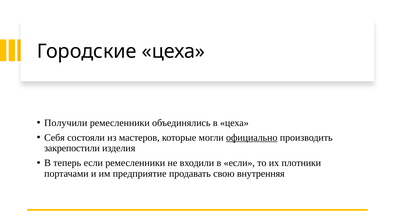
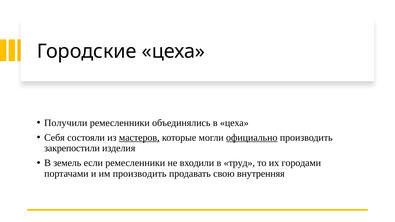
мастеров underline: none -> present (139, 138)
теперь: теперь -> земель (67, 163)
в если: если -> труд (239, 163)
плотники: плотники -> городами (301, 163)
им предприятие: предприятие -> производить (140, 174)
